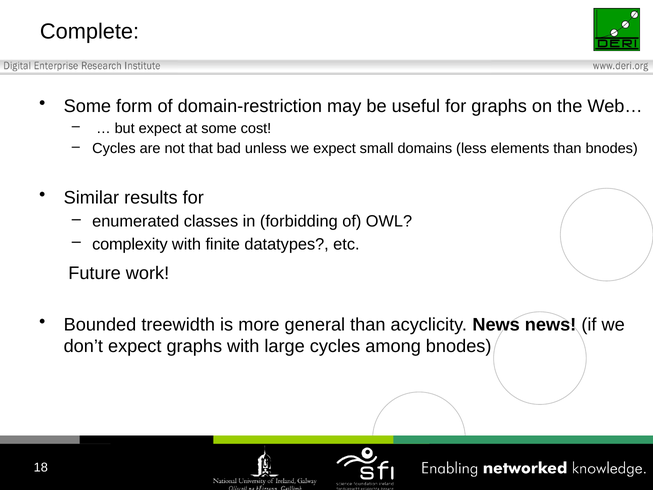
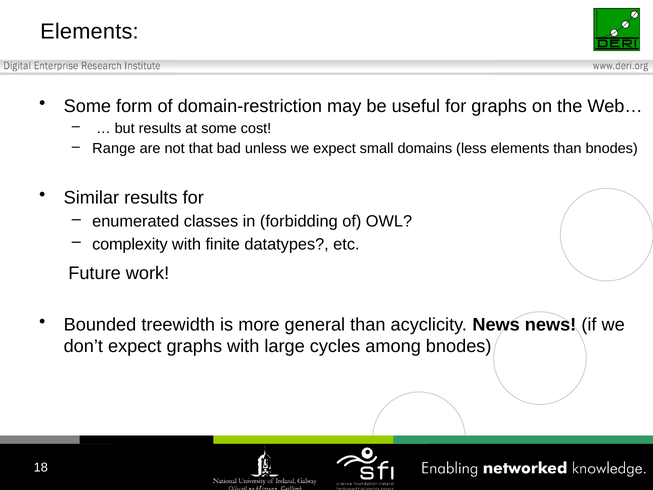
Complete: Complete -> Elements (89, 31)
but expect: expect -> results (160, 128)
Cycles: Cycles -> Range (114, 149)
